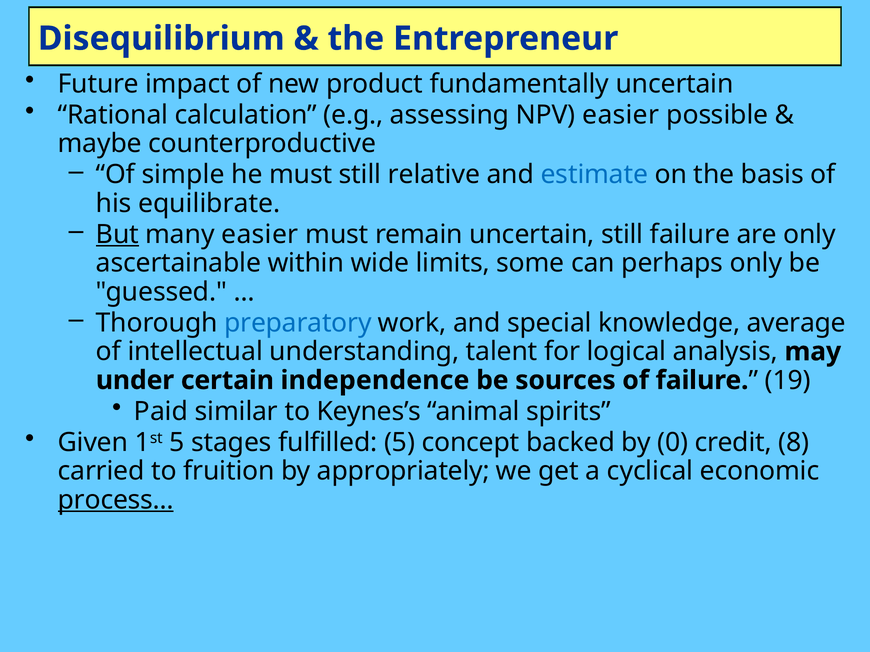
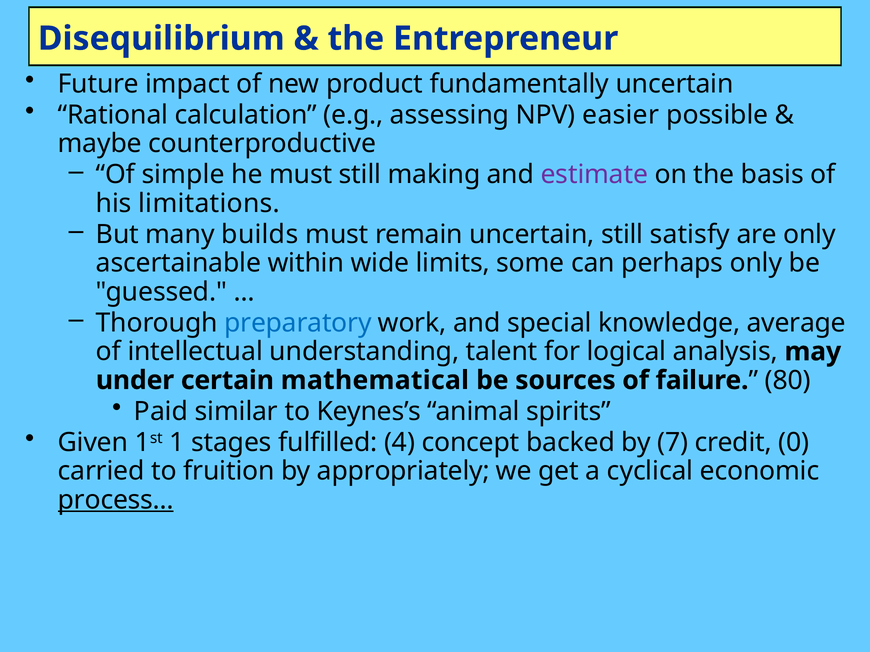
relative: relative -> making (434, 175)
estimate colour: blue -> purple (594, 175)
equilibrate: equilibrate -> limitations (209, 203)
But underline: present -> none (117, 235)
many easier: easier -> builds (260, 235)
still failure: failure -> satisfy (690, 235)
independence: independence -> mathematical (375, 381)
19: 19 -> 80 (788, 381)
1st 5: 5 -> 1 (177, 443)
fulfilled 5: 5 -> 4 (400, 443)
0: 0 -> 7 (673, 443)
8: 8 -> 0 (794, 443)
